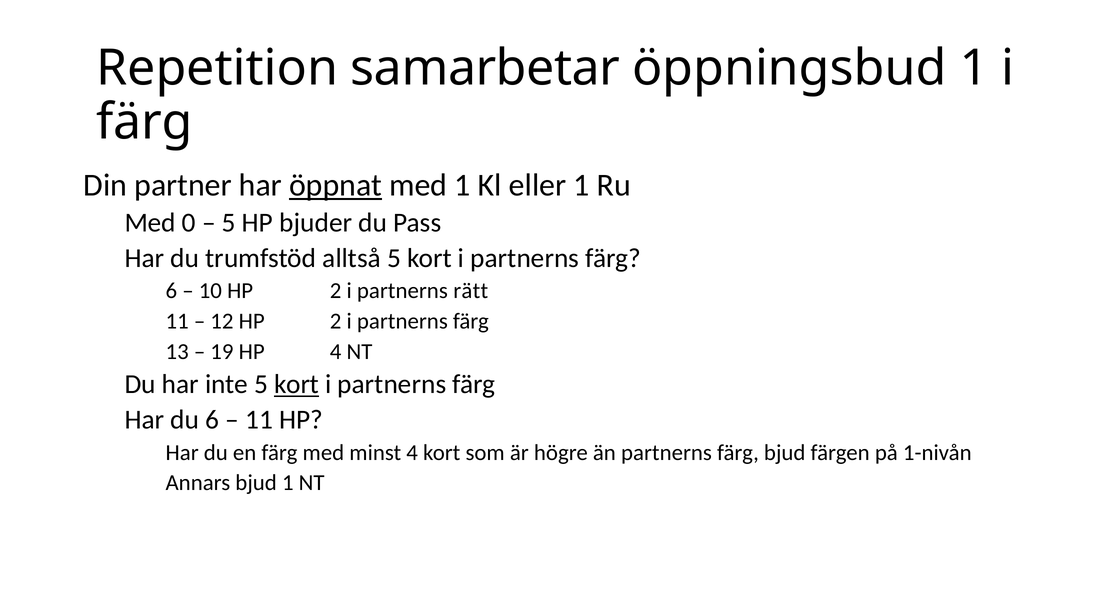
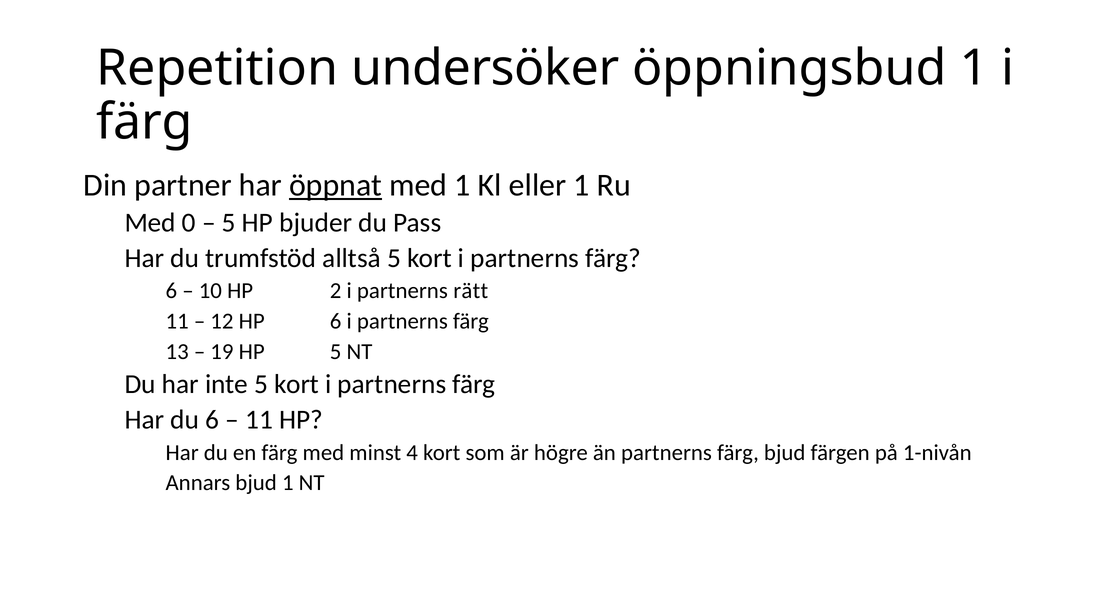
samarbetar: samarbetar -> undersöker (485, 68)
12 HP 2: 2 -> 6 (336, 321)
HP 4: 4 -> 5 (336, 352)
kort underline: present -> none (297, 384)
